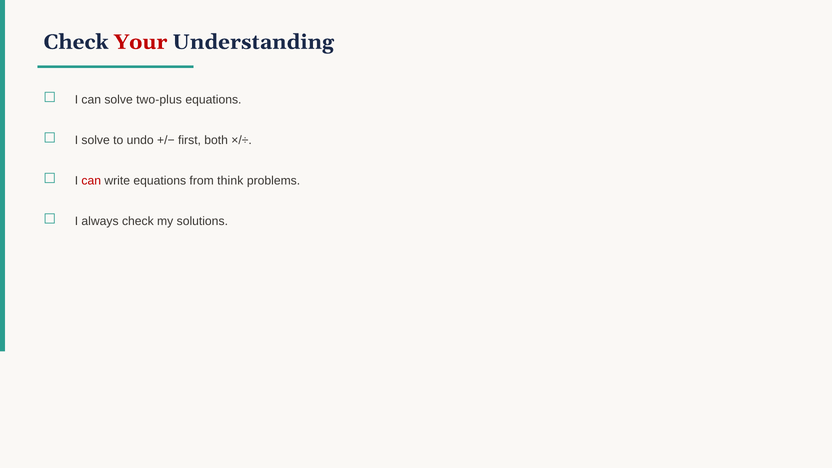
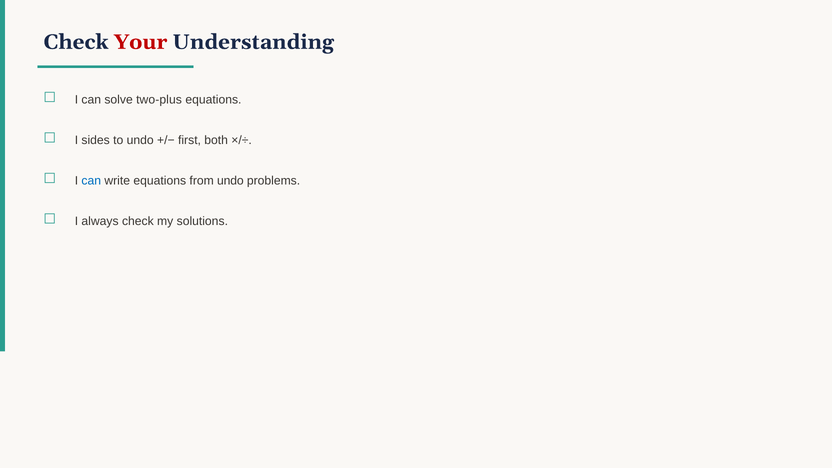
I solve: solve -> sides (96, 140)
can colour: red -> blue (91, 181)
from think: think -> undo (230, 181)
